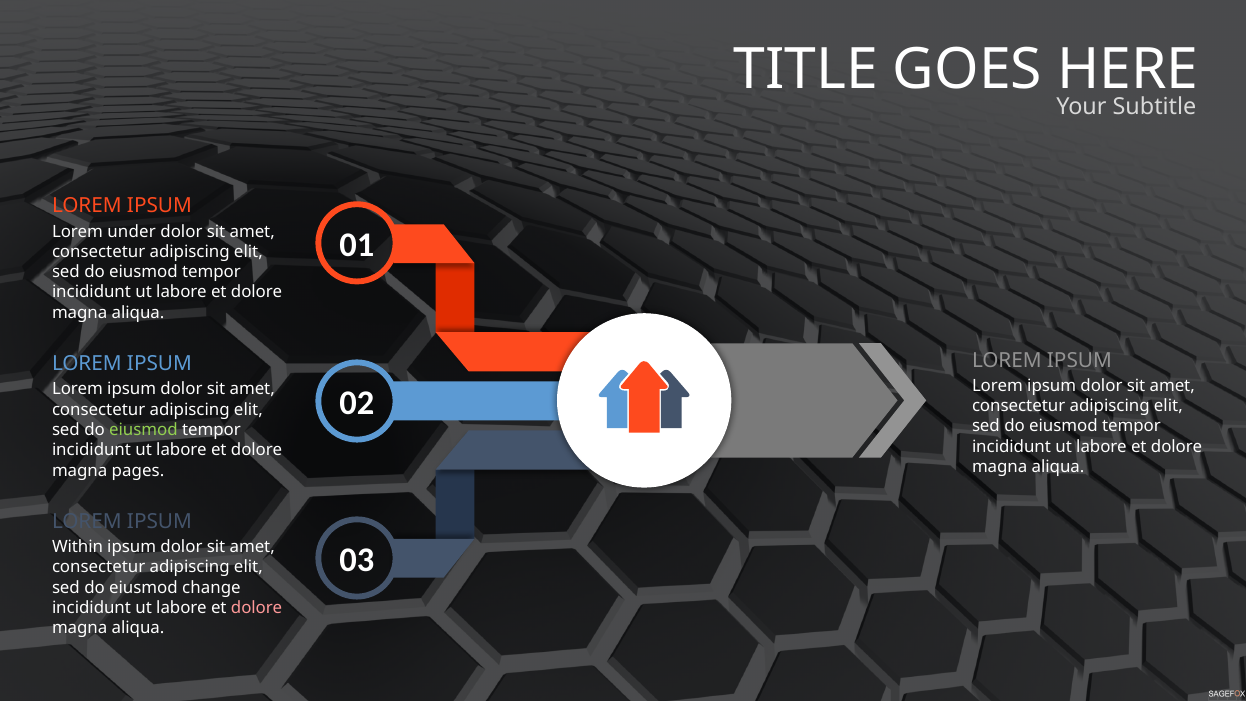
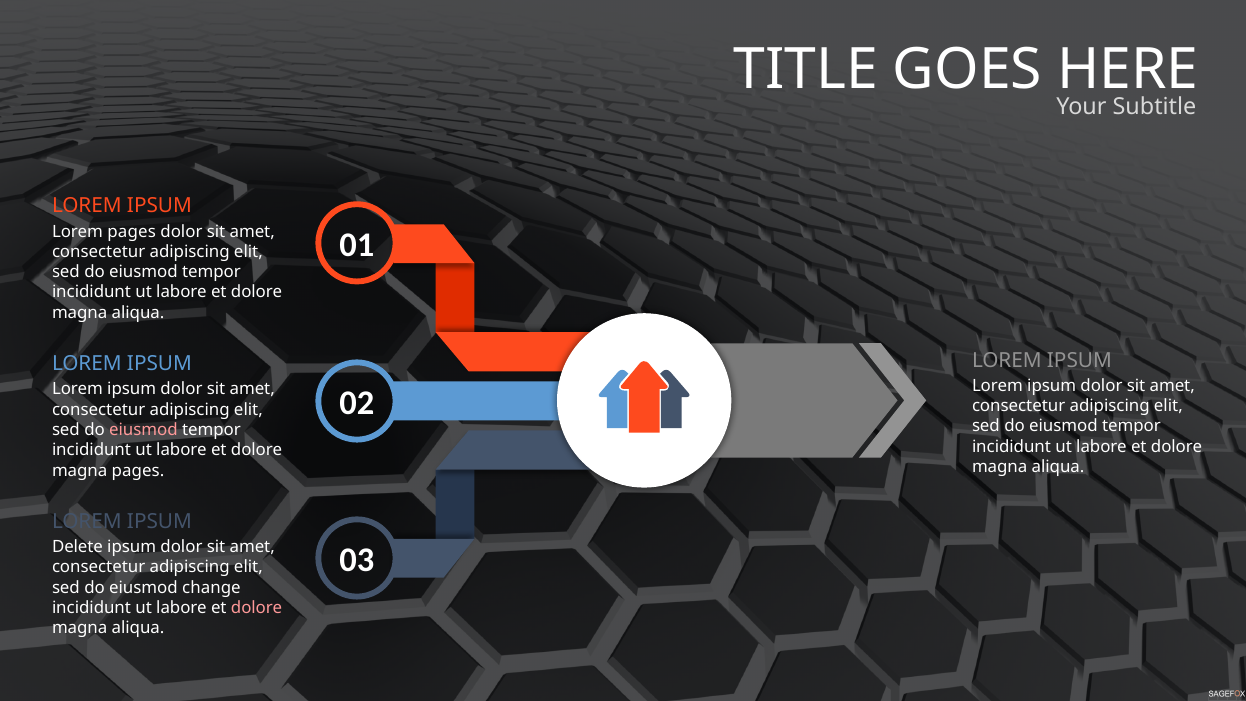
Lorem under: under -> pages (132, 231)
eiusmod colour: light green -> pink (143, 430)
Within: Within -> Delete (78, 547)
